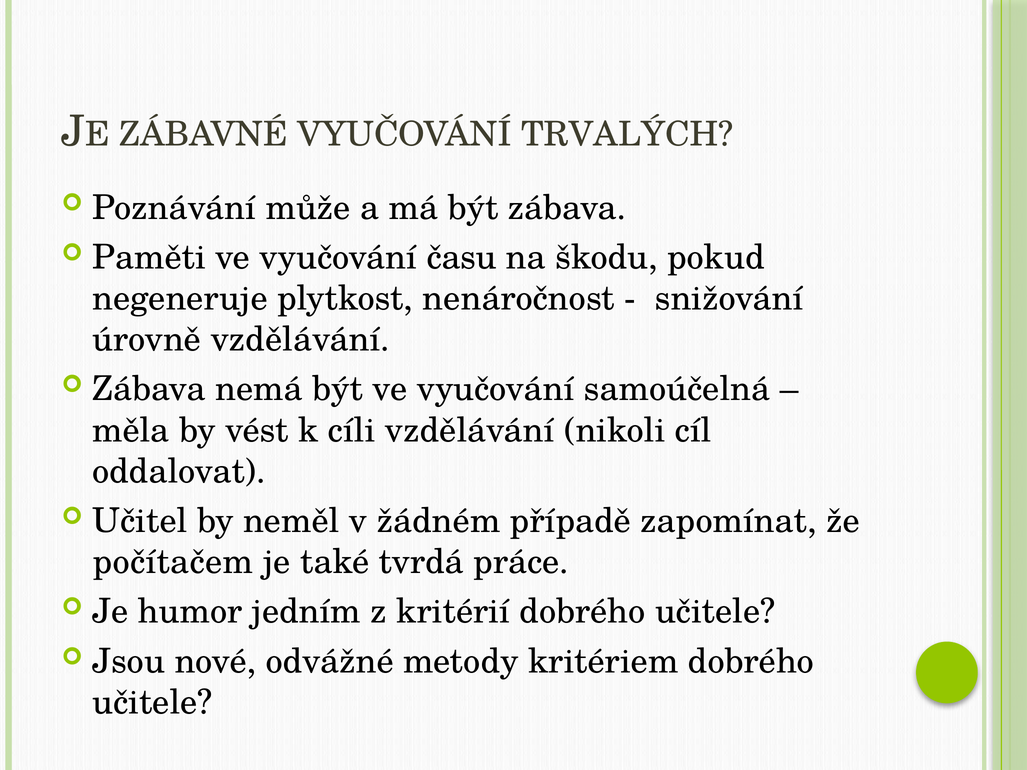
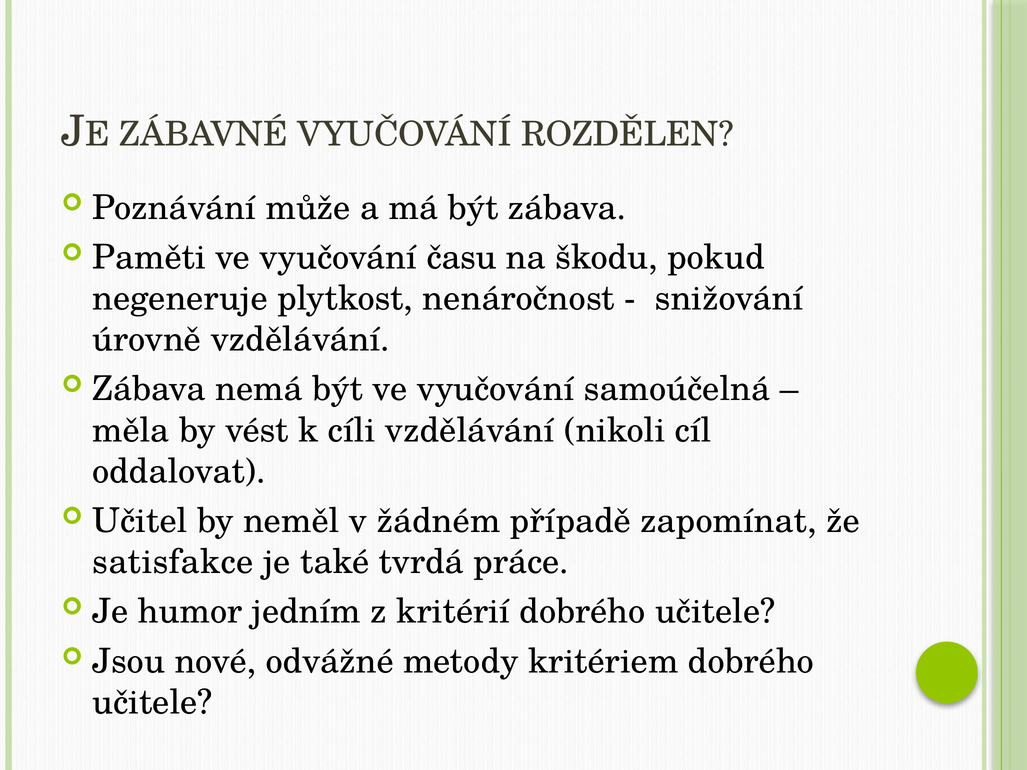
TRVALÝCH: TRVALÝCH -> ROZDĚLEN (627, 134)
počítačem: počítačem -> satisfakce (173, 562)
